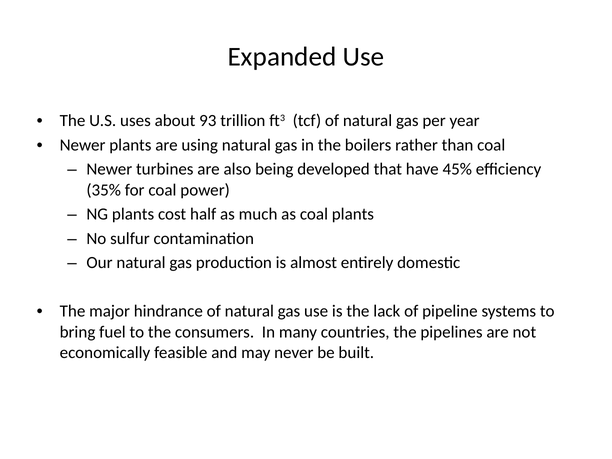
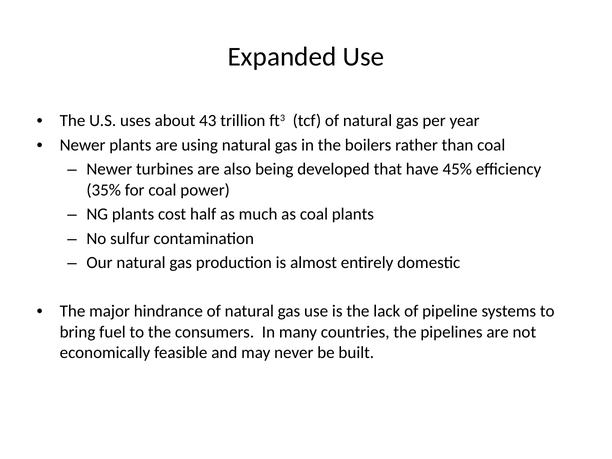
93: 93 -> 43 (208, 121)
